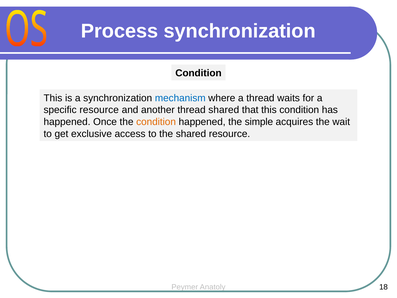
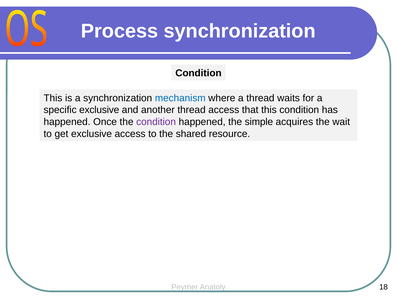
specific resource: resource -> exclusive (99, 110)
thread shared: shared -> access (224, 110)
condition colour: orange -> purple (156, 122)
